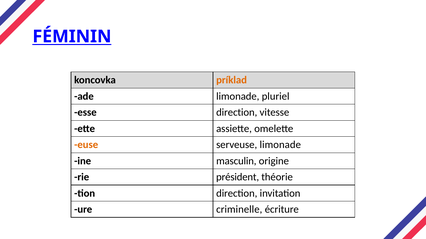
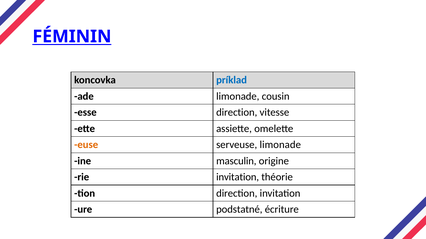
príklad colour: orange -> blue (232, 80)
pluriel: pluriel -> cousin (276, 96)
rie président: président -> invitation (238, 177)
criminelle: criminelle -> podstatné (239, 210)
